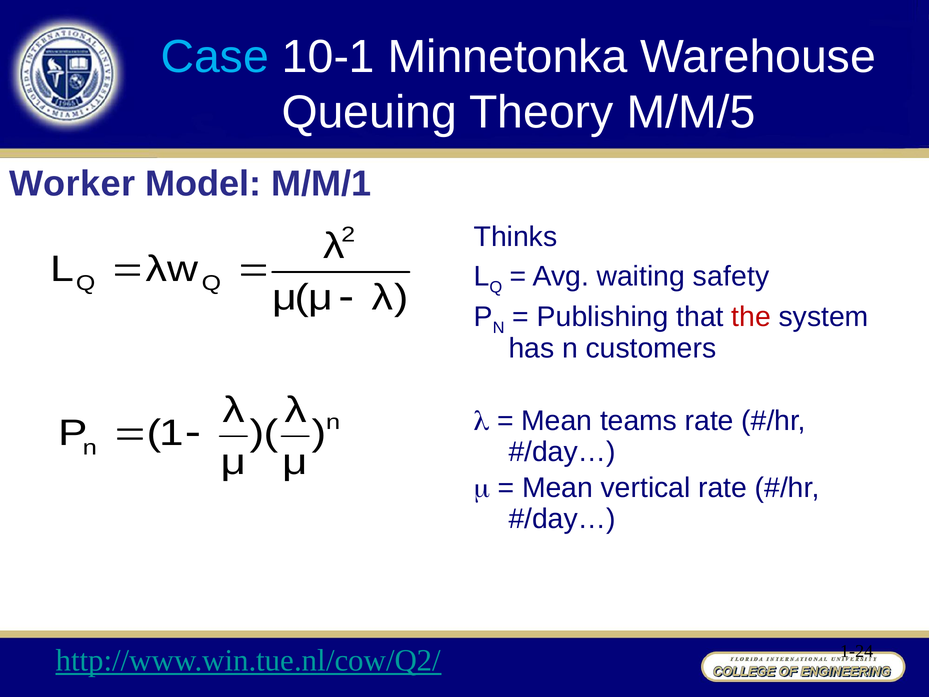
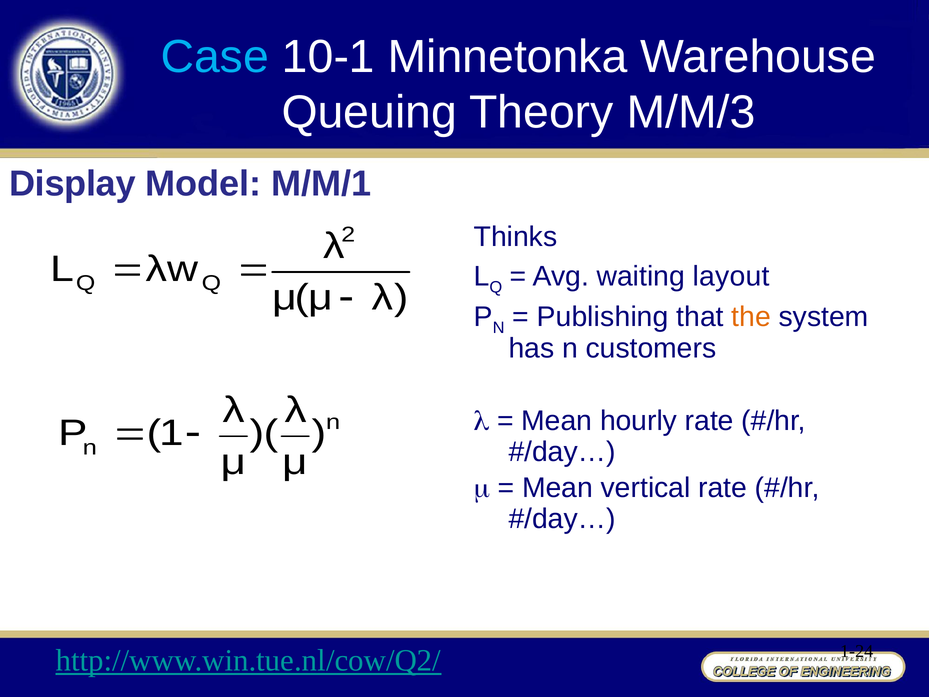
M/M/5: M/M/5 -> M/M/3 (691, 112)
Worker: Worker -> Display (72, 184)
safety: safety -> layout (731, 276)
the colour: red -> orange (751, 317)
teams: teams -> hourly (639, 421)
